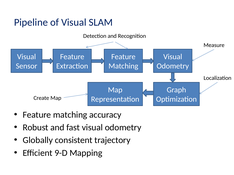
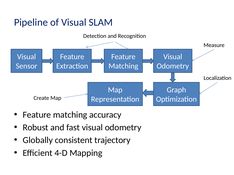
9-D: 9-D -> 4-D (61, 153)
